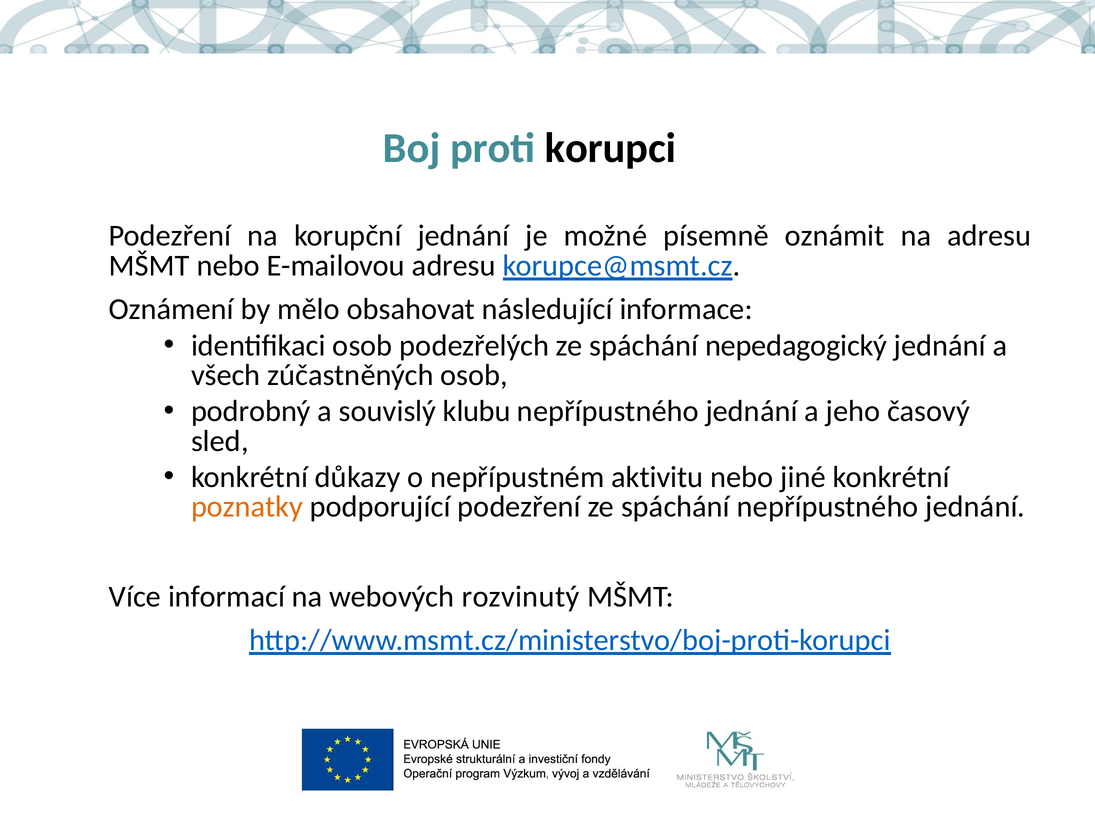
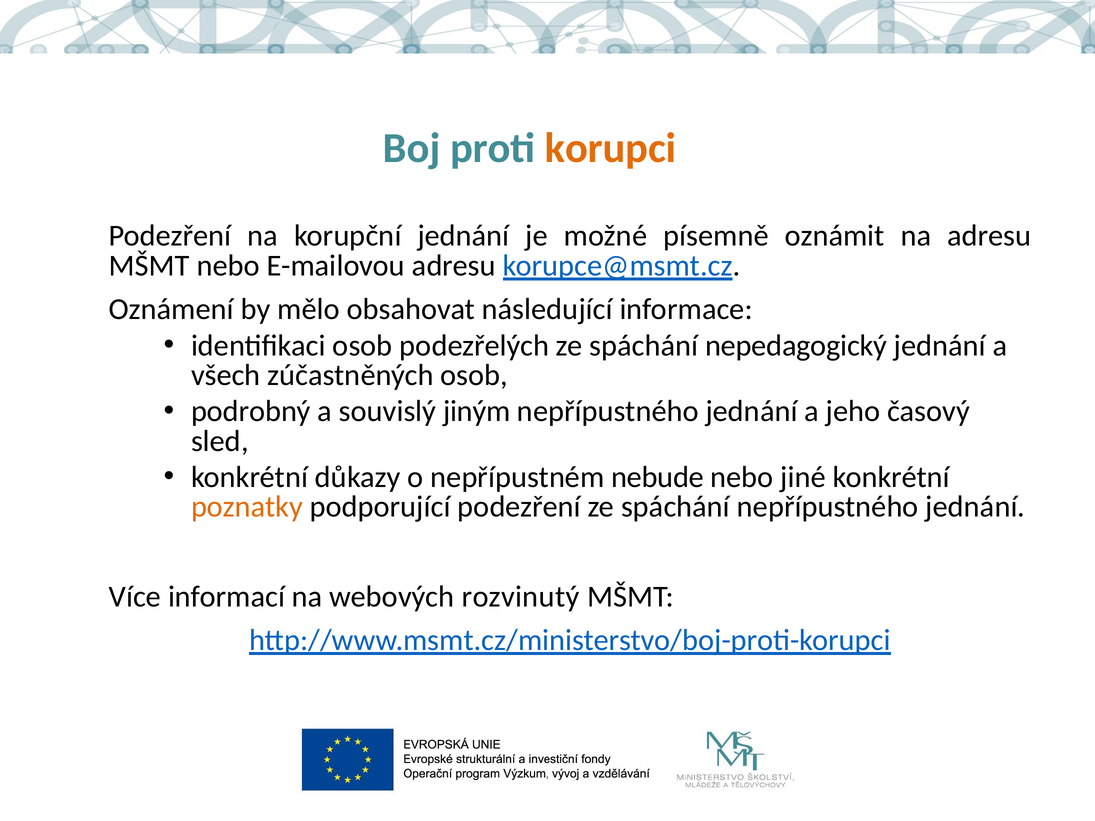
korupci colour: black -> orange (610, 148)
klubu: klubu -> jiným (477, 412)
aktivitu: aktivitu -> nebude (658, 478)
